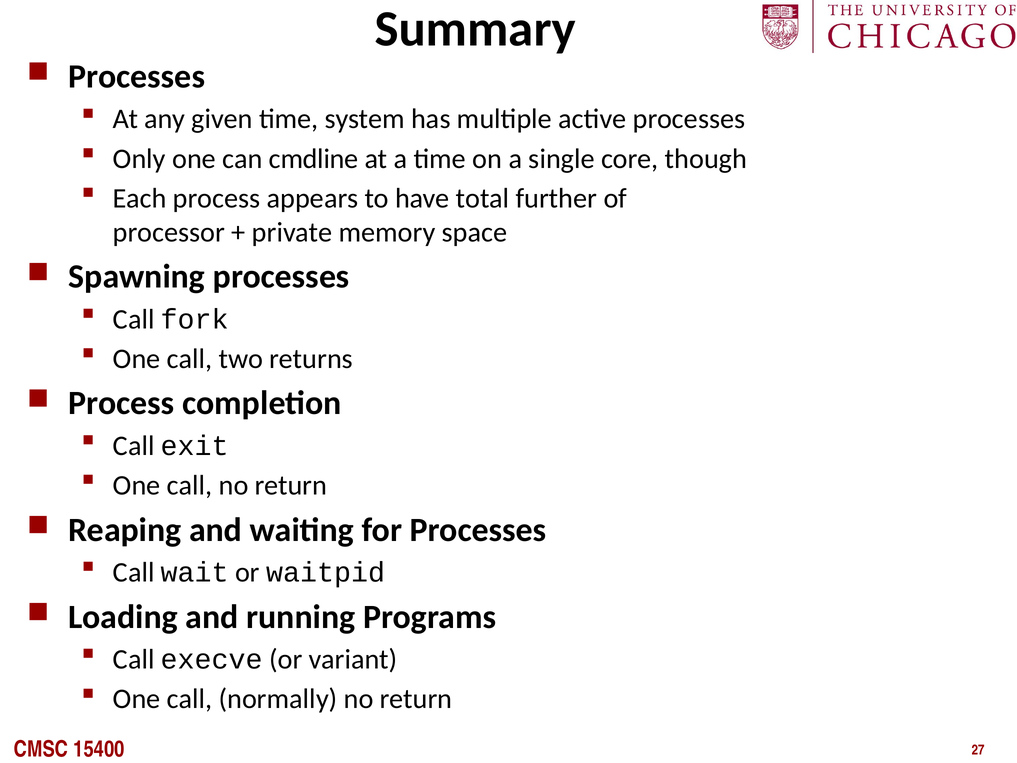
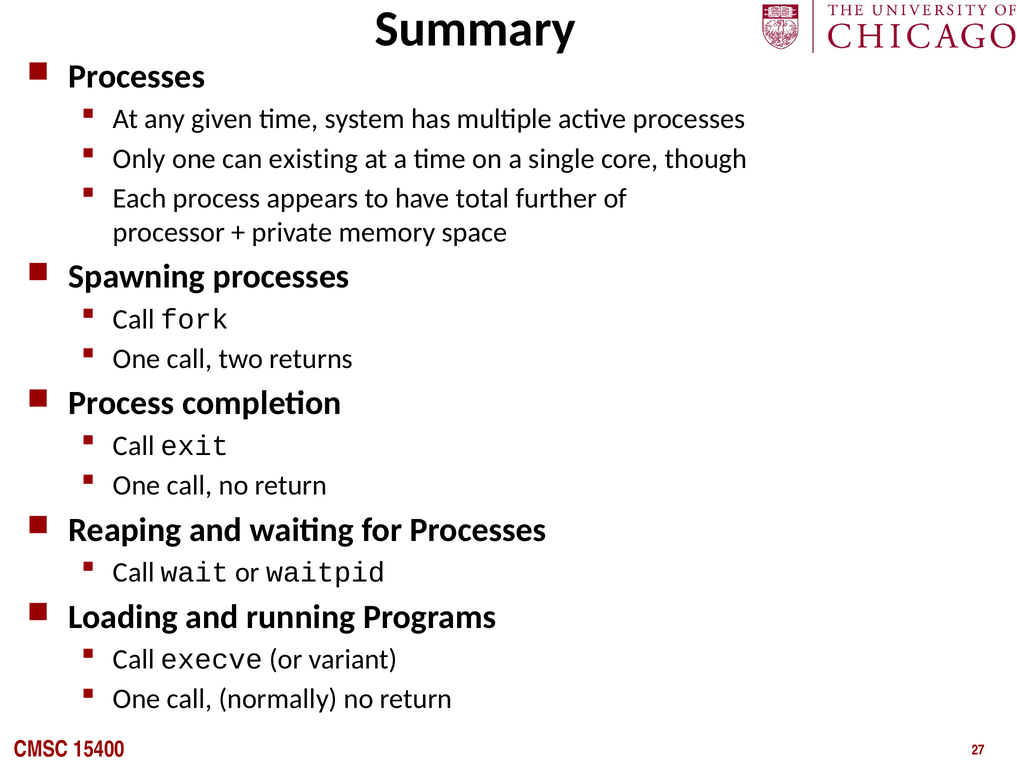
cmdline: cmdline -> existing (313, 159)
